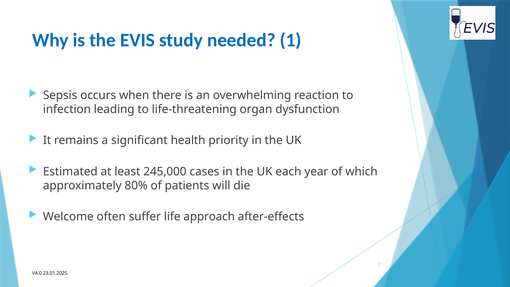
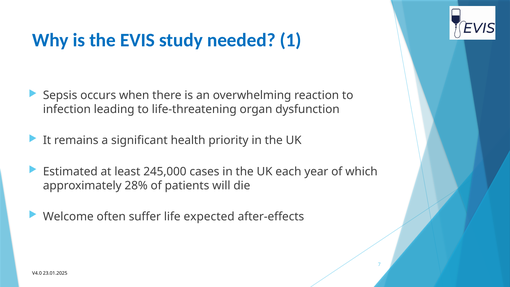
80%: 80% -> 28% (136, 185)
approach: approach -> expected (209, 216)
